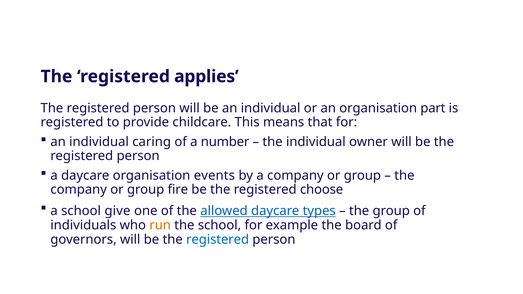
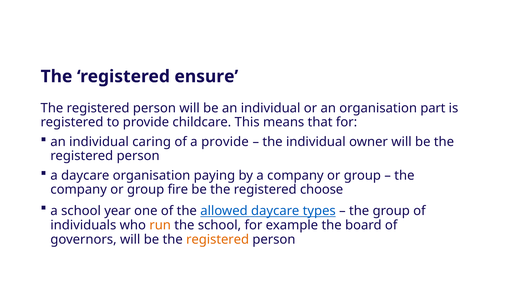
applies: applies -> ensure (206, 77)
a number: number -> provide (225, 142)
events: events -> paying (214, 176)
give: give -> year (118, 211)
registered colour: blue -> orange (218, 240)
